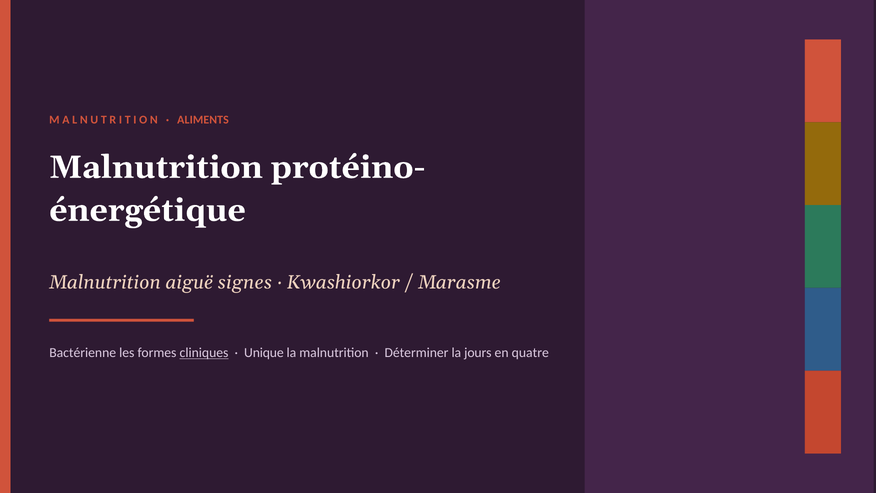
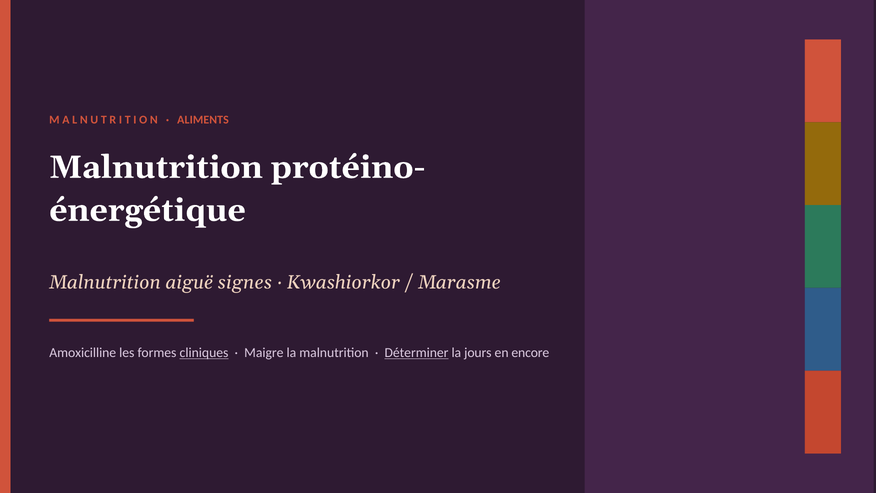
Bactérienne: Bactérienne -> Amoxicilline (83, 353)
Unique: Unique -> Maigre (264, 353)
Déterminer underline: none -> present (416, 353)
quatre: quatre -> encore (530, 353)
